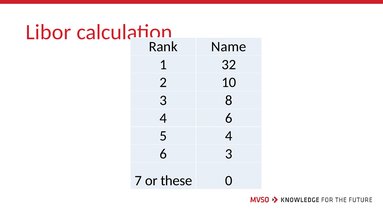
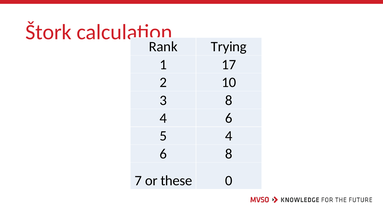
Libor: Libor -> Štork (49, 32)
Name: Name -> Trying (229, 47)
32: 32 -> 17 (229, 65)
6 3: 3 -> 8 (229, 154)
